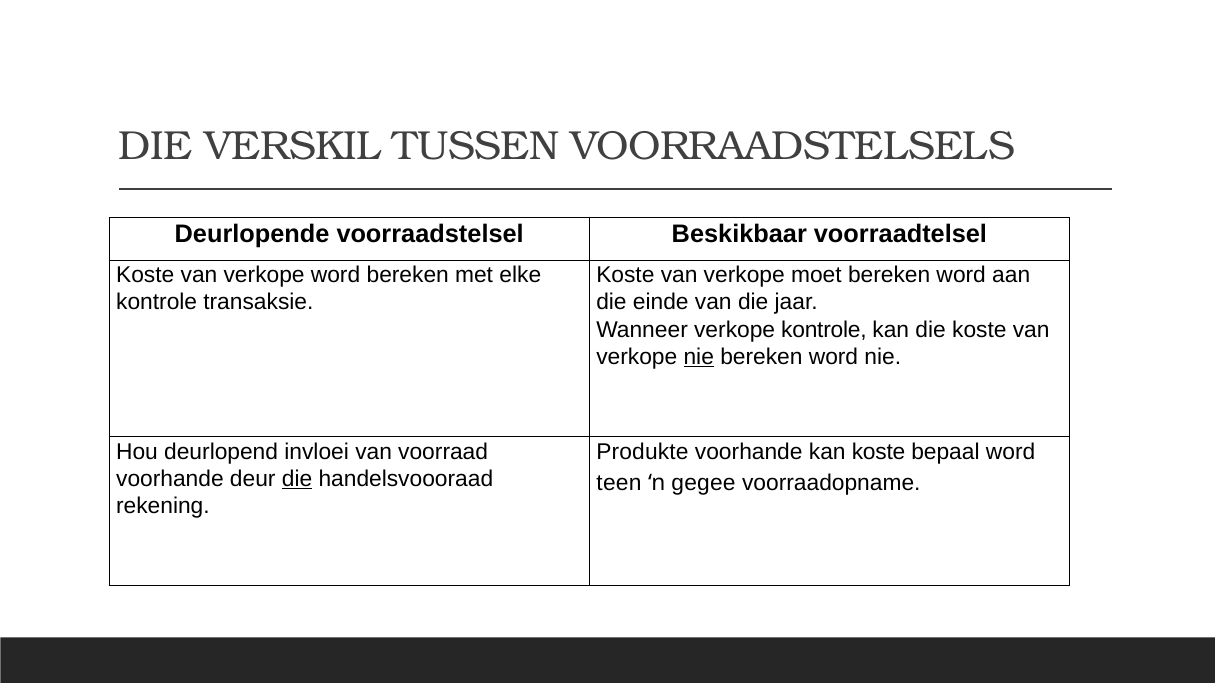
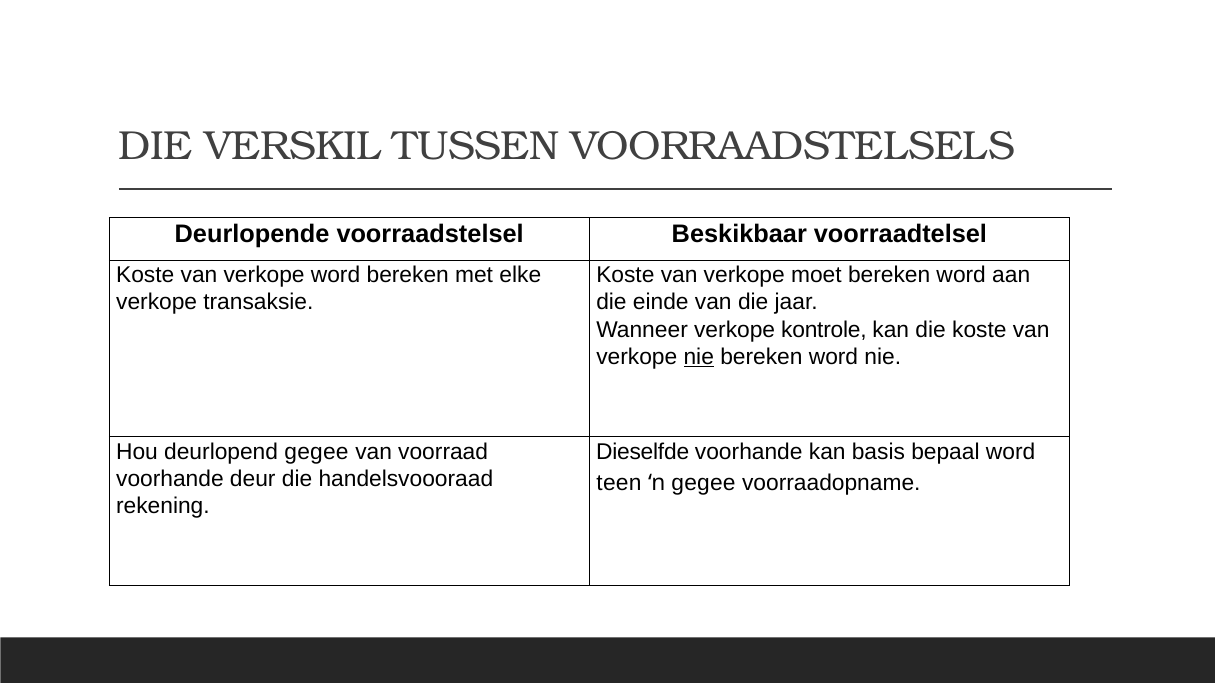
kontrole: kontrole -> verkope (157, 303)
deurlopend invloei: invloei -> gegee (317, 452)
Produkte: Produkte -> Dieselfde (643, 452)
kan koste: koste -> basis (878, 452)
die underline: present -> none (297, 479)
